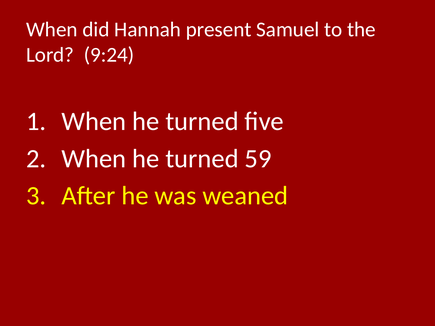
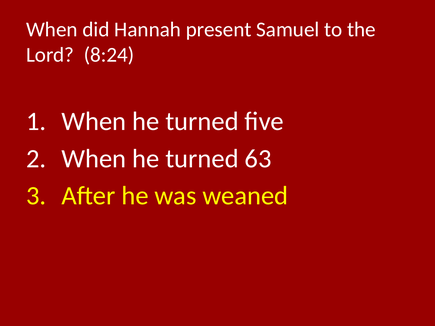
9:24: 9:24 -> 8:24 (109, 55)
59: 59 -> 63 (258, 159)
